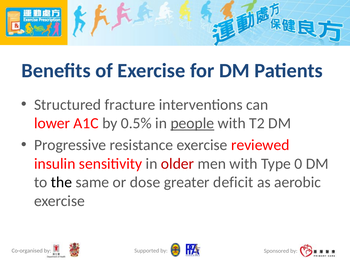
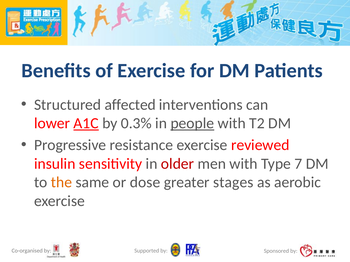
fracture: fracture -> affected (130, 105)
A1C underline: none -> present (86, 124)
0.5%: 0.5% -> 0.3% (136, 124)
0: 0 -> 7 (298, 164)
the colour: black -> orange (61, 183)
deficit: deficit -> stages (233, 183)
